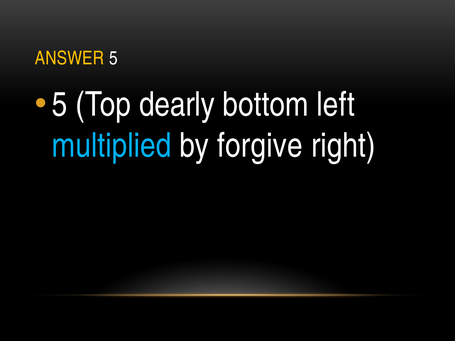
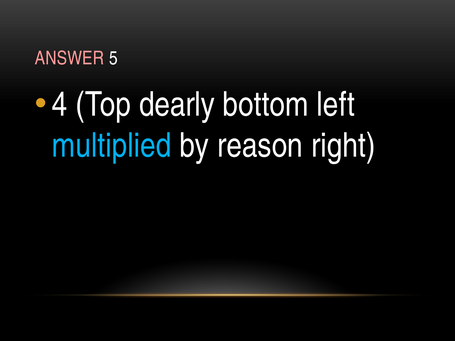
ANSWER colour: yellow -> pink (70, 58)
5: 5 -> 4 (60, 105)
forgive: forgive -> reason (260, 146)
